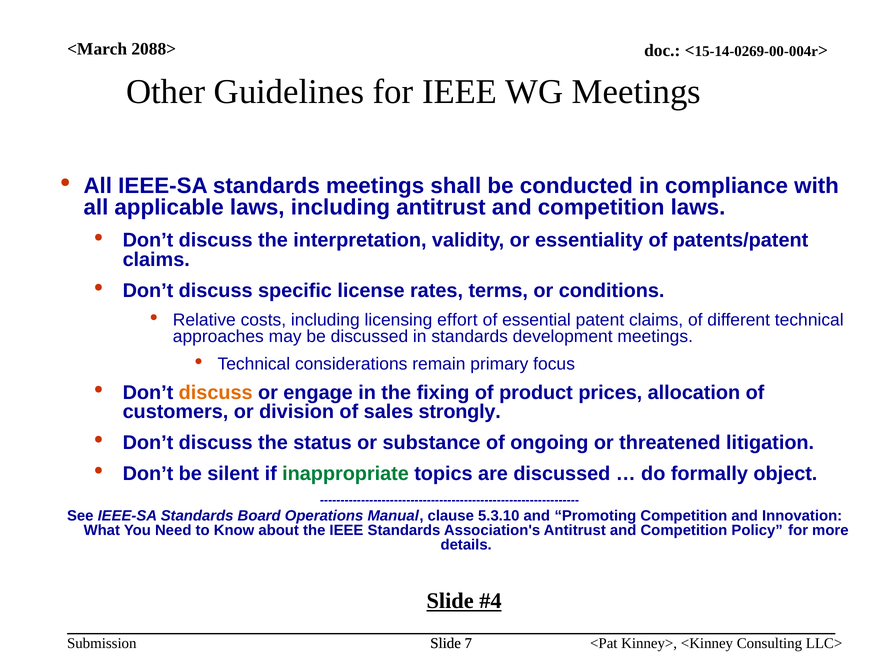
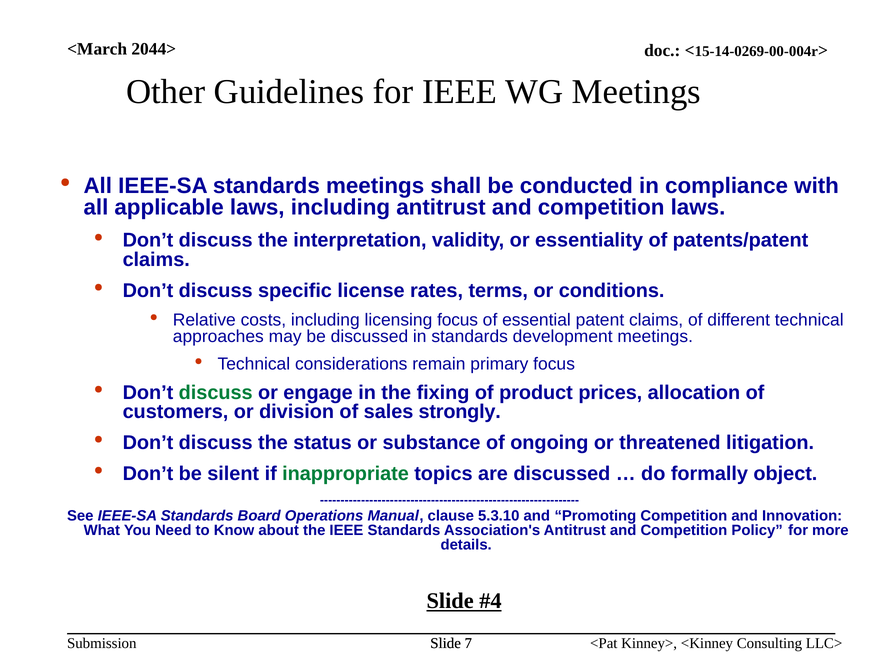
2088>: 2088> -> 2044> (154, 49)
licensing effort: effort -> focus (458, 320)
discuss colour: orange -> green (216, 393)
